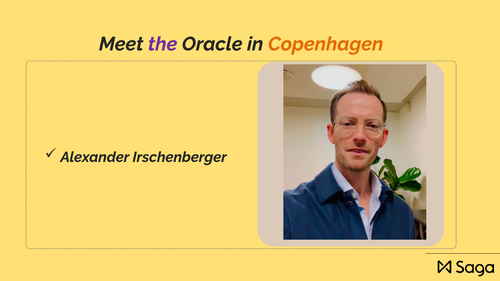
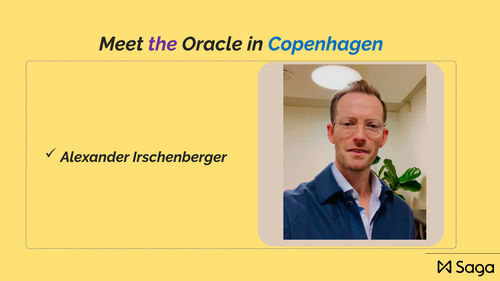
Copenhagen colour: orange -> blue (326, 44)
